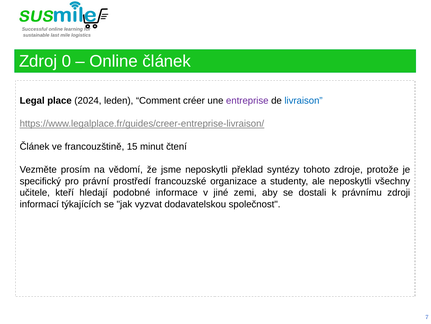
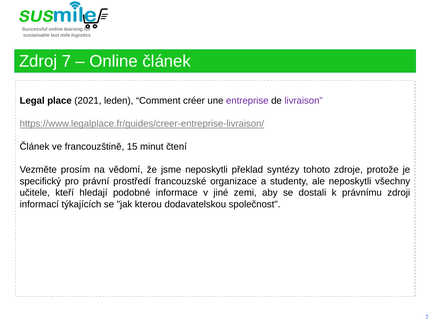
Zdroj 0: 0 -> 7 (66, 61)
2024: 2024 -> 2021 (88, 100)
livraison colour: blue -> purple (304, 100)
vyzvat: vyzvat -> kterou (148, 204)
